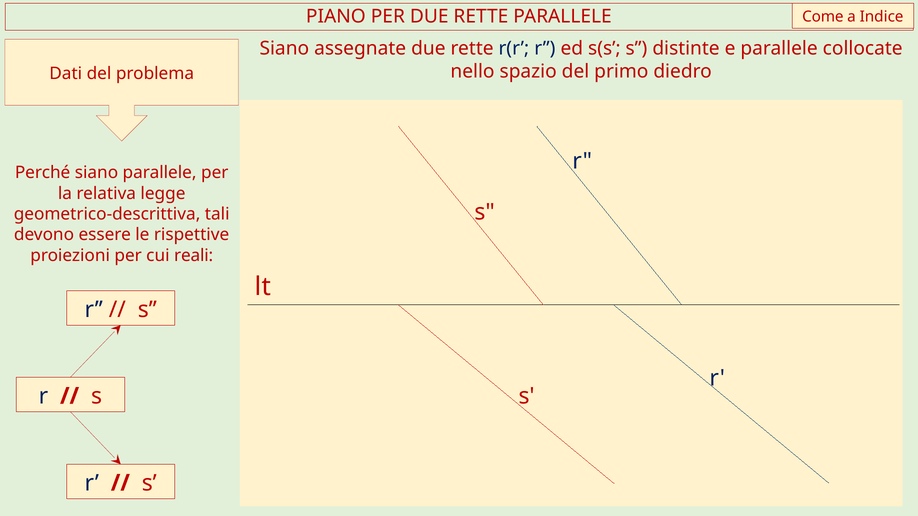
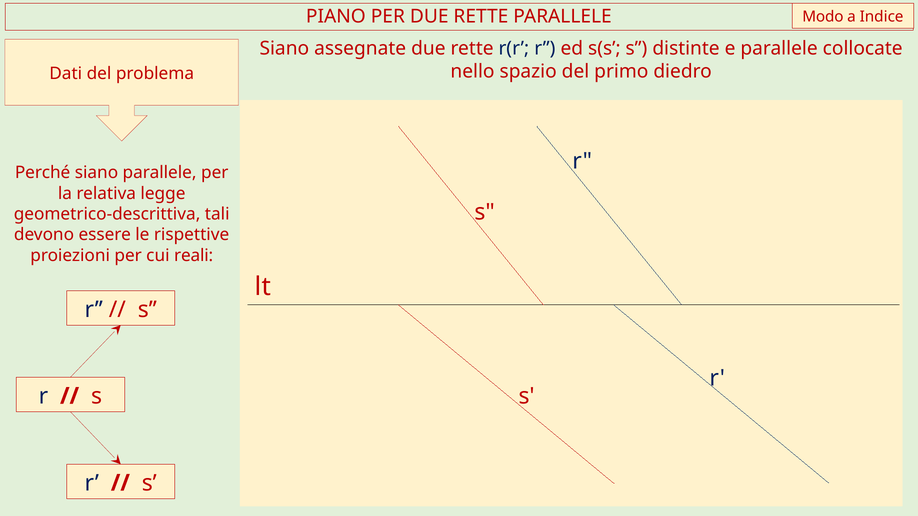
Come: Come -> Modo (823, 17)
